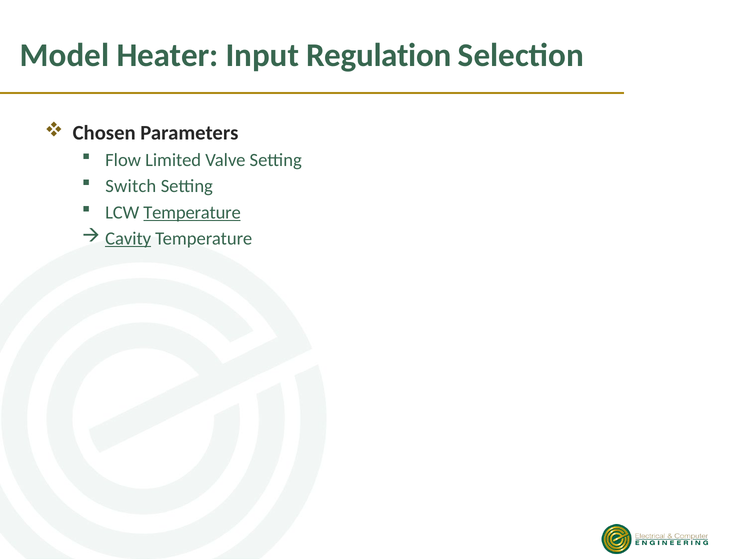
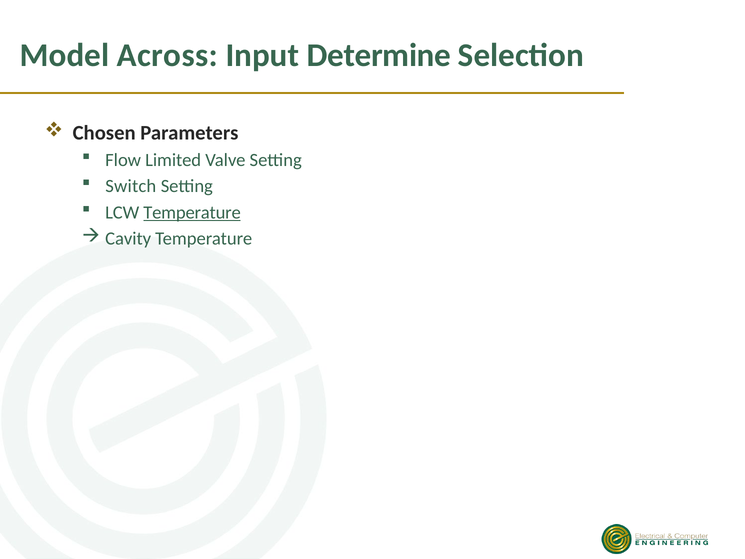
Heater: Heater -> Across (167, 55)
Regulation: Regulation -> Determine (379, 55)
Cavity underline: present -> none (128, 238)
